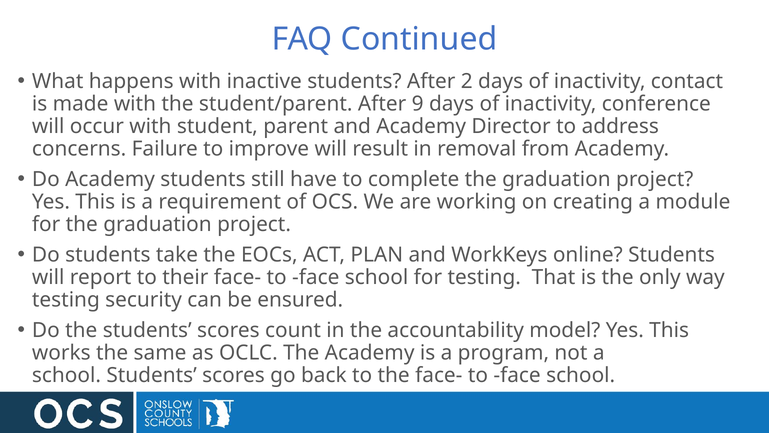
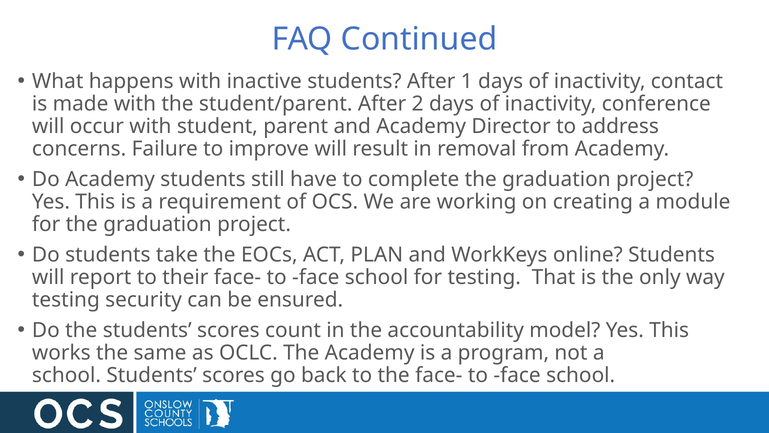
2: 2 -> 1 (467, 81)
9: 9 -> 2 (418, 104)
